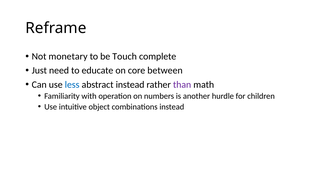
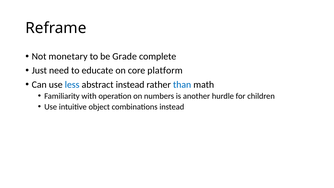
Touch: Touch -> Grade (125, 56)
between: between -> platform (165, 70)
than colour: purple -> blue (182, 84)
